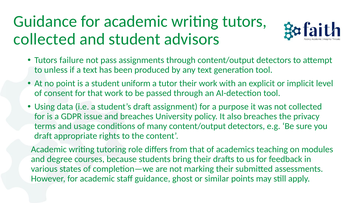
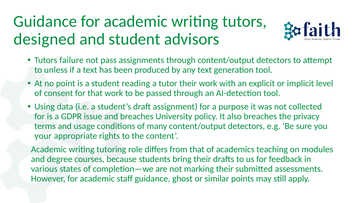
collected: collected -> designed (45, 39)
uniform: uniform -> reading (136, 84)
draft: draft -> your (43, 136)
